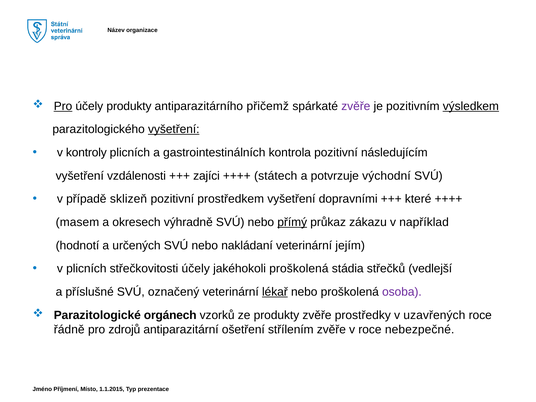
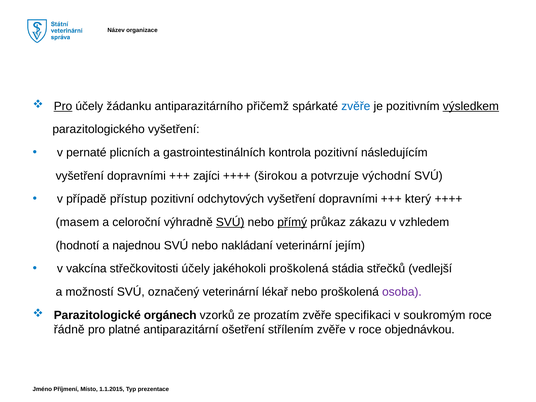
účely produkty: produkty -> žádanku (129, 106)
zvěře colour: purple -> blue (356, 106)
vyšetření underline: present -> none (174, 129)
kontroly: kontroly -> pernaté (86, 153)
vzdálenosti: vzdálenosti -> dopravními (136, 176)
státech: státech -> širokou (276, 176)
sklizeň: sklizeň -> přístup (128, 199)
prostředkem: prostředkem -> odchytových (231, 199)
které: které -> který (418, 199)
okresech: okresech -> celoroční (136, 222)
SVÚ underline: none -> present (230, 222)
například: například -> vzhledem (424, 222)
určených: určených -> najednou (137, 245)
v plicních: plicních -> vakcína (86, 269)
příslušné: příslušné -> možností (90, 292)
lékař underline: present -> none (275, 292)
ze produkty: produkty -> prozatím (276, 315)
prostředky: prostředky -> specifikaci (363, 315)
uzavřených: uzavřených -> soukromým (434, 315)
zdrojů: zdrojů -> platné (124, 329)
nebezpečné: nebezpečné -> objednávkou (420, 329)
